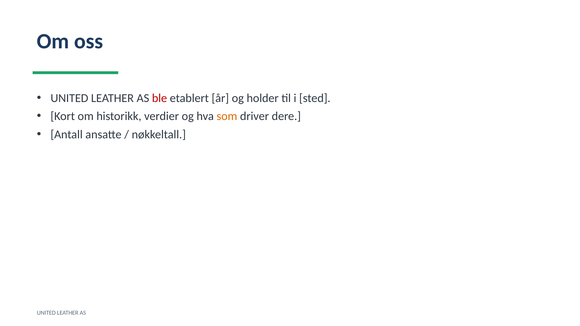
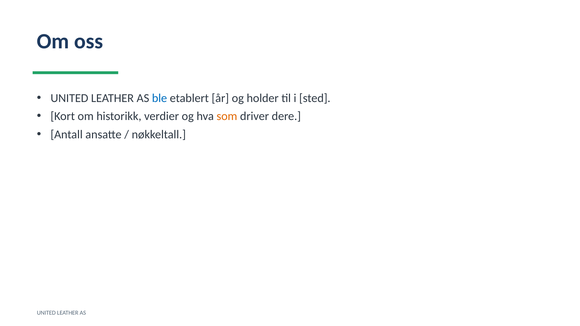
ble colour: red -> blue (160, 98)
